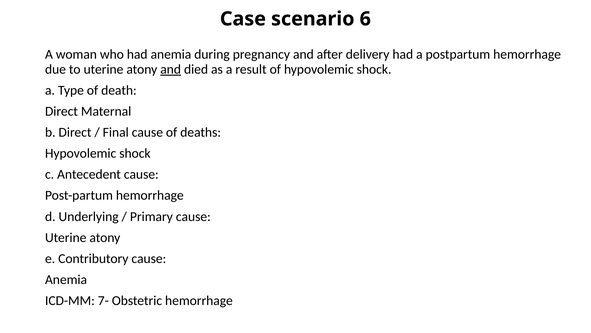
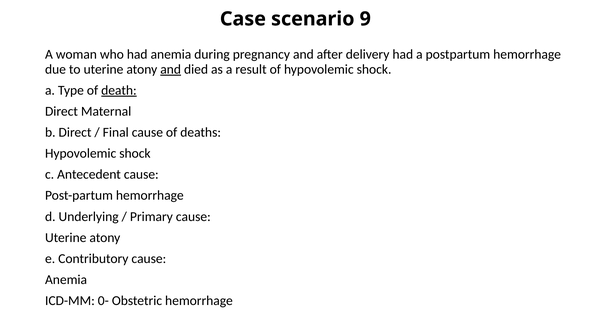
6: 6 -> 9 (365, 19)
death underline: none -> present (119, 90)
7-: 7- -> 0- (103, 300)
